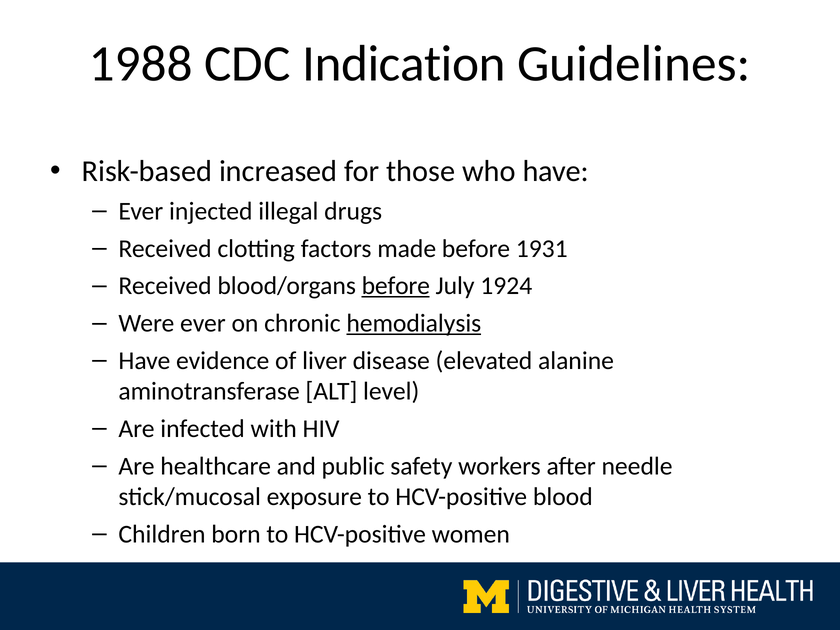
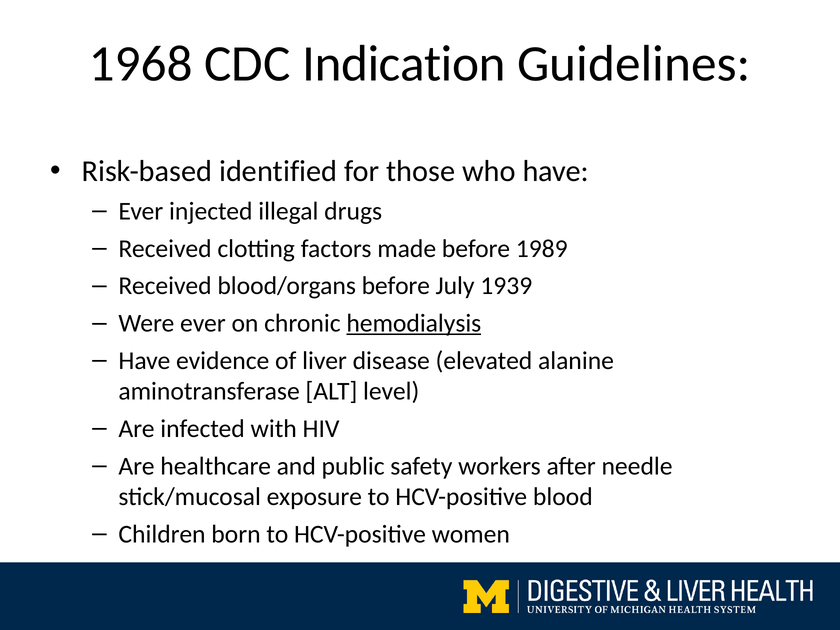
1988: 1988 -> 1968 (141, 64)
increased: increased -> identified (278, 171)
1931: 1931 -> 1989 (542, 249)
before underline: present -> none (396, 286)
1924: 1924 -> 1939 (506, 286)
